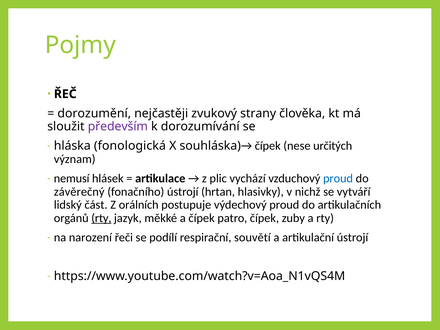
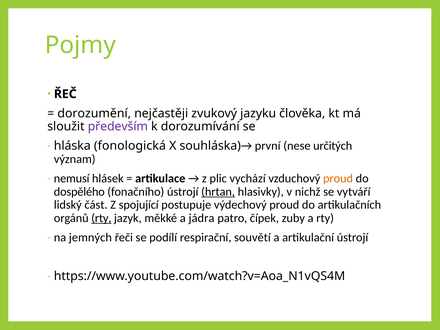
strany: strany -> jazyku (258, 113)
čípek: čípek -> první (268, 146)
proud colour: blue -> orange (338, 178)
závěrečný: závěrečný -> dospělého (79, 192)
hrtan underline: none -> present (218, 192)
orálních: orálních -> spojující (139, 205)
a čípek: čípek -> jádra (202, 218)
narození: narození -> jemných (90, 237)
